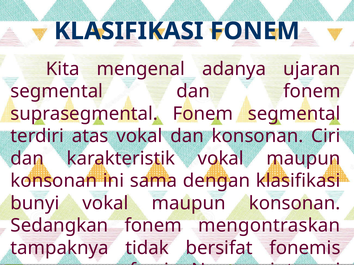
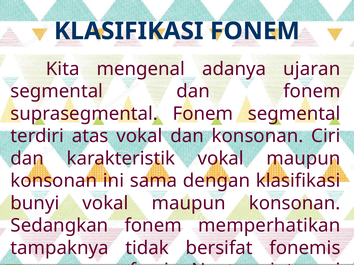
mengontraskan: mengontraskan -> memperhatikan (269, 226)
